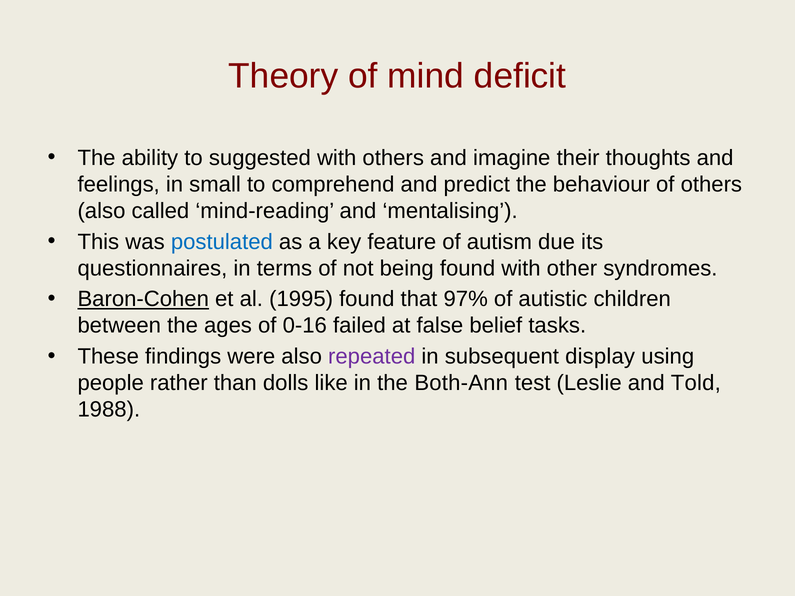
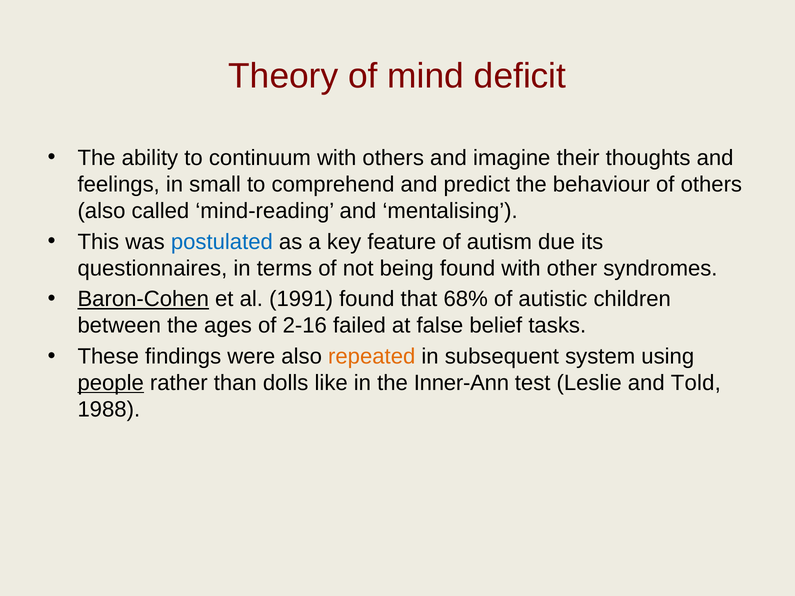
suggested: suggested -> continuum (260, 158)
1995: 1995 -> 1991 (301, 299)
97%: 97% -> 68% (466, 299)
0-16: 0-16 -> 2-16 (305, 326)
repeated colour: purple -> orange (372, 357)
display: display -> system (600, 357)
people underline: none -> present (111, 383)
Both-Ann: Both-Ann -> Inner-Ann (461, 383)
